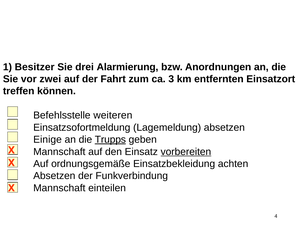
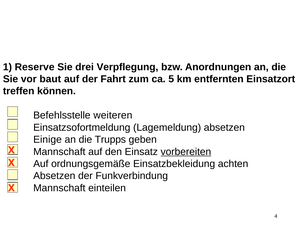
Besitzer: Besitzer -> Reserve (35, 67)
Alarmierung: Alarmierung -> Verpflegung (127, 67)
zwei: zwei -> baut (50, 79)
3: 3 -> 5 (171, 79)
Trupps underline: present -> none (110, 140)
